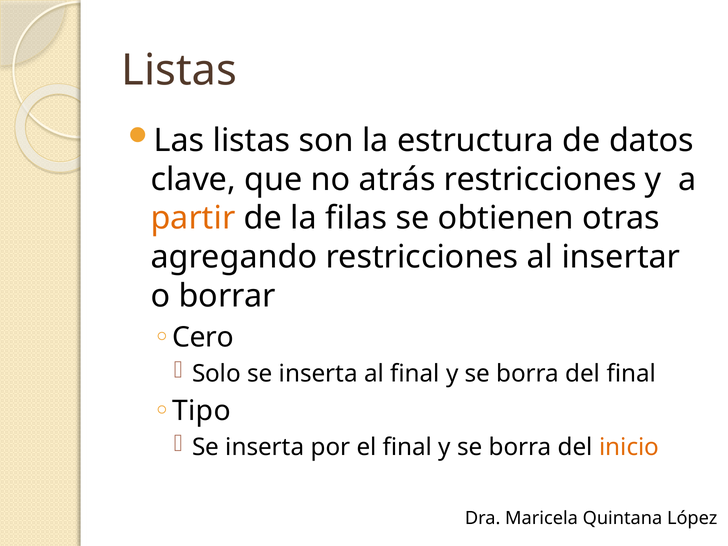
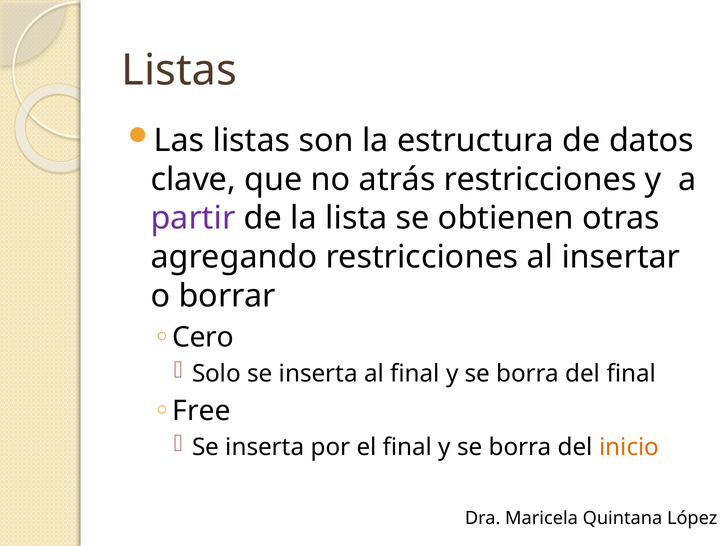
partir colour: orange -> purple (193, 218)
filas: filas -> lista (356, 218)
Tipo: Tipo -> Free (202, 411)
